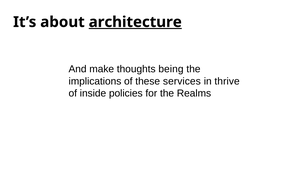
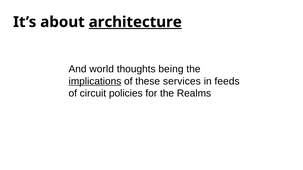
make: make -> world (102, 69)
implications underline: none -> present (95, 81)
thrive: thrive -> feeds (227, 81)
inside: inside -> circuit (93, 94)
